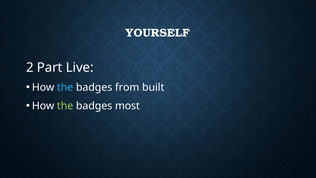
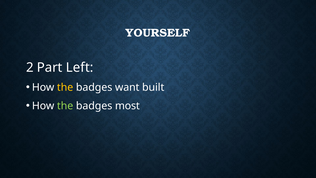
Live: Live -> Left (80, 67)
the colour: light blue -> yellow (65, 87)
from: from -> want (127, 87)
